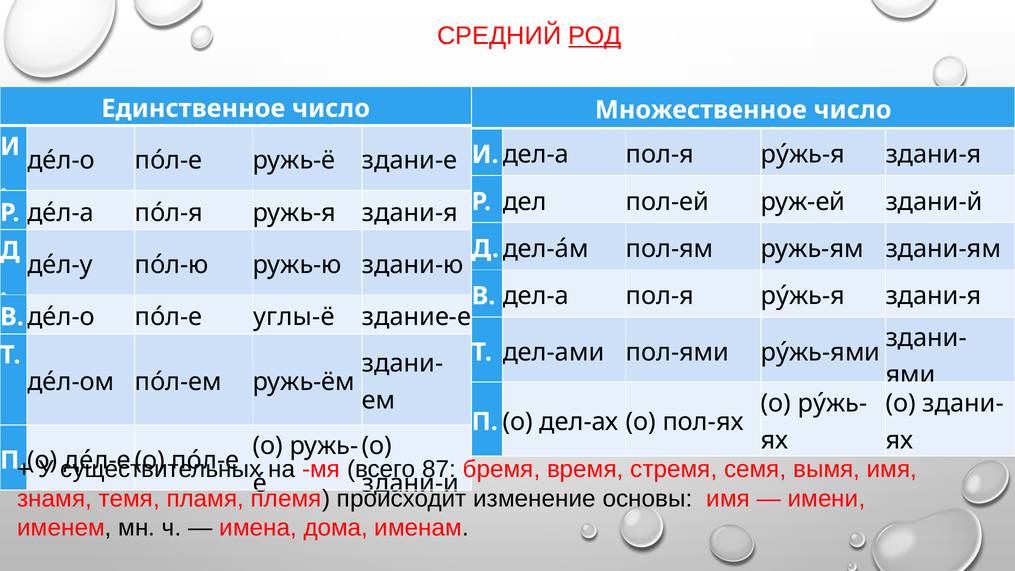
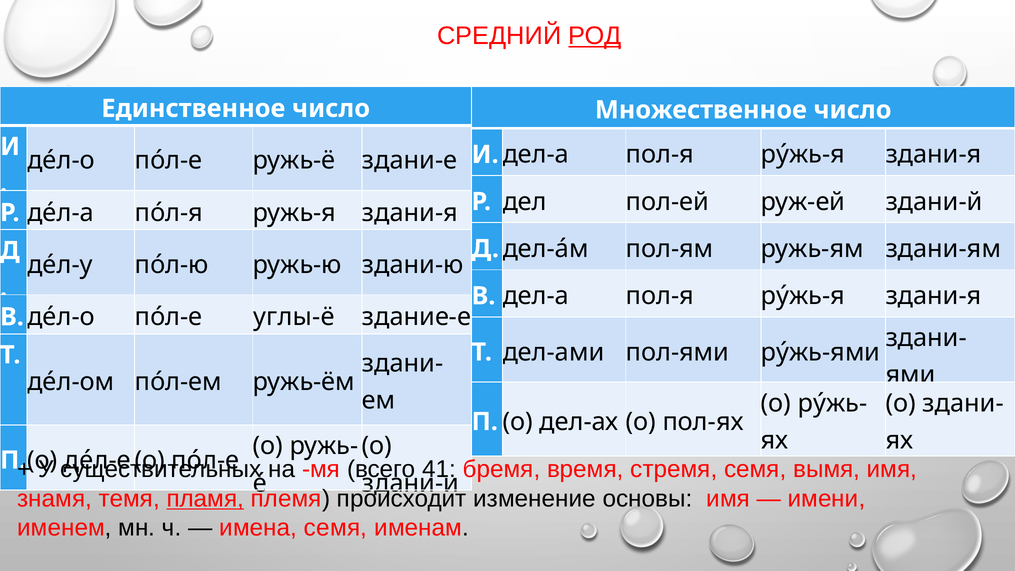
87: 87 -> 41 (439, 469)
пламя underline: none -> present (205, 498)
имена дома: дома -> семя (336, 528)
